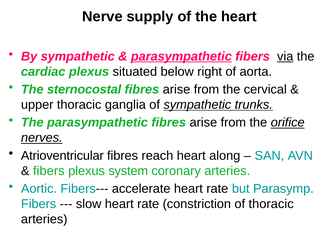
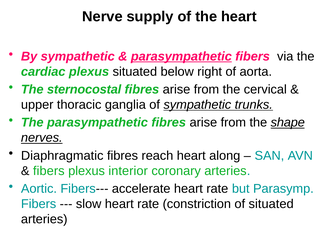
via underline: present -> none (285, 56)
orifice: orifice -> shape (288, 123)
Atrioventricular: Atrioventricular -> Diaphragmatic (62, 156)
system: system -> interior (128, 171)
of thoracic: thoracic -> situated (271, 204)
